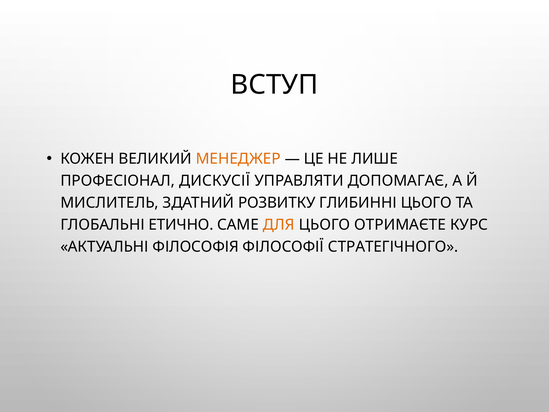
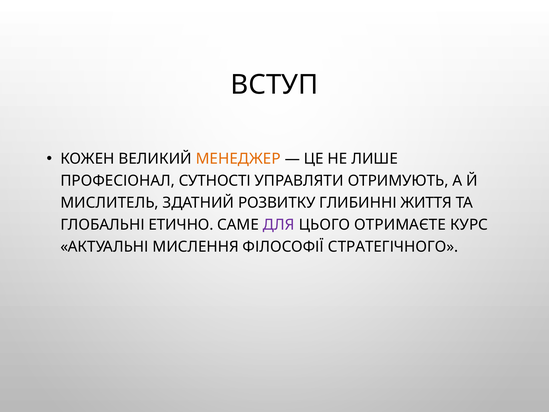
ДИСКУСІЇ: ДИСКУСІЇ -> СУТНОСТІ (215, 181)
ДОПОМАГАЄ: ДОПОМАГАЄ -> ОТРИМУЮТЬ (398, 181)
ГЛИБИННІ ЦЬОГО: ЦЬОГО -> ЖИТТЯ (426, 203)
ДЛЯ colour: orange -> purple (279, 225)
ФІЛОСОФІЯ: ФІЛОСОФІЯ -> МИСЛЕННЯ (196, 247)
